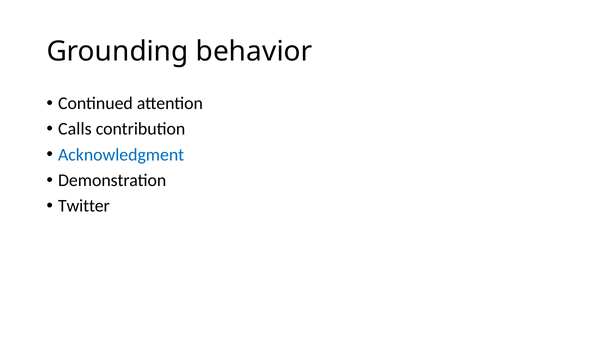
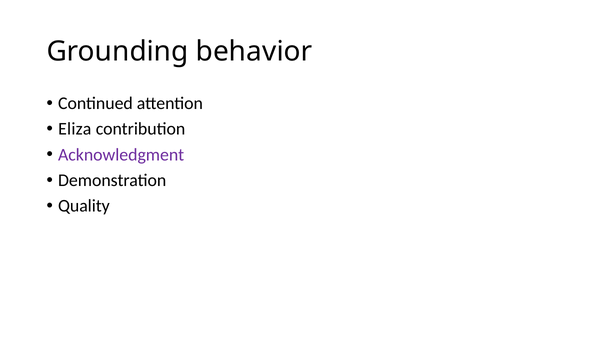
Calls: Calls -> Eliza (75, 129)
Acknowledgment colour: blue -> purple (121, 155)
Twitter: Twitter -> Quality (84, 206)
